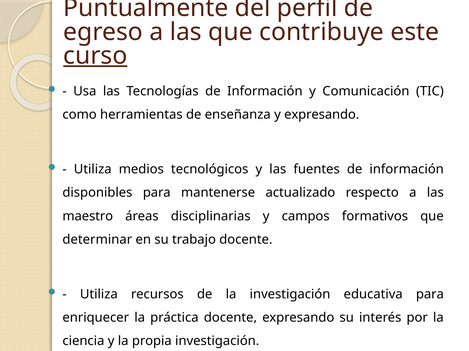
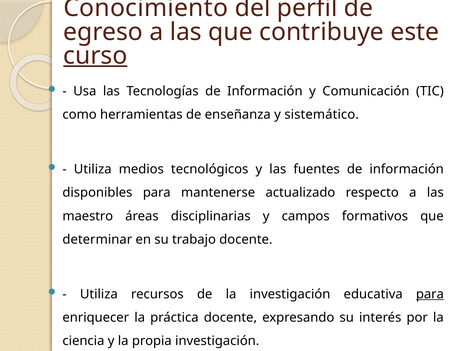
Puntualmente: Puntualmente -> Conocimiento (146, 8)
y expresando: expresando -> sistemático (322, 115)
para underline: none -> present (430, 295)
